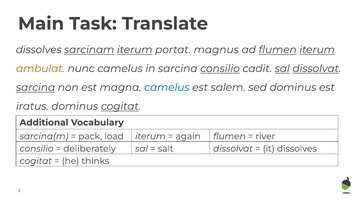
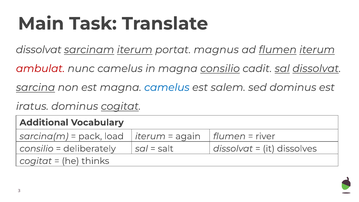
dissolves: dissolves -> dissolvat (39, 50)
ambulat colour: orange -> red (40, 69)
in sarcina: sarcina -> magna (178, 69)
